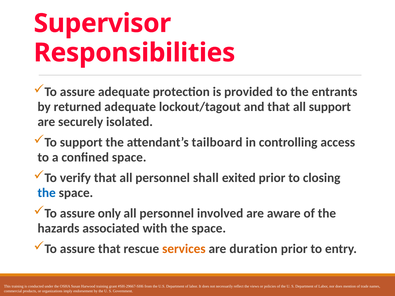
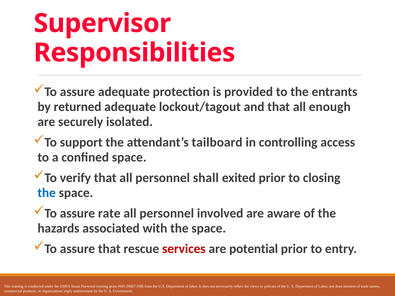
all support: support -> enough (330, 107)
only: only -> rate (109, 213)
services colour: orange -> red (184, 249)
duration: duration -> potential (254, 249)
